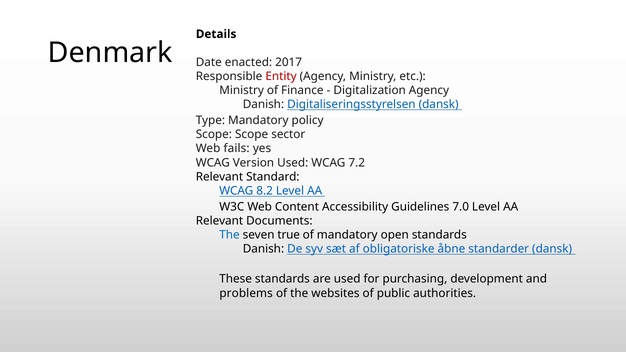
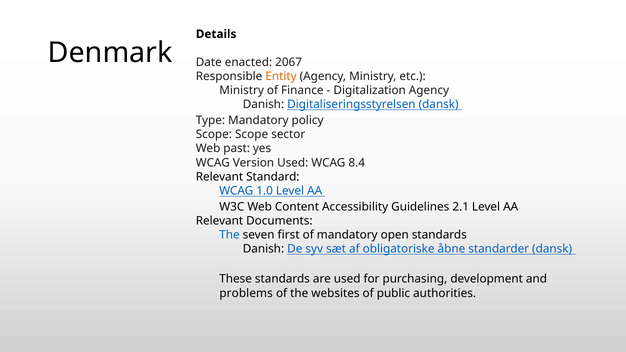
2017: 2017 -> 2067 (289, 62)
Entity colour: red -> orange (281, 76)
fails: fails -> past (237, 149)
7.2: 7.2 -> 8.4 (357, 163)
8.2: 8.2 -> 1.0 (265, 191)
7.0: 7.0 -> 2.1 (461, 207)
true: true -> first (289, 235)
